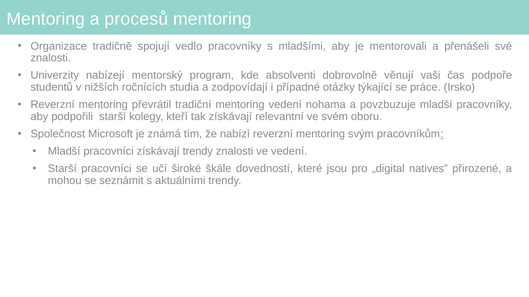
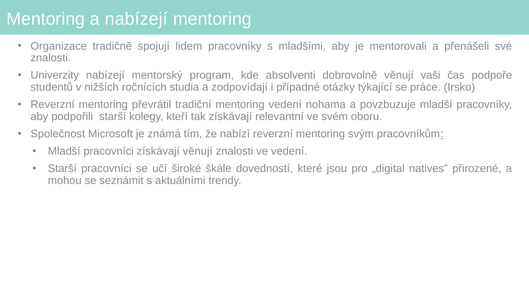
a procesů: procesů -> nabízejí (136, 19)
vedlo: vedlo -> lidem (189, 46)
získávají trendy: trendy -> věnují (198, 151)
